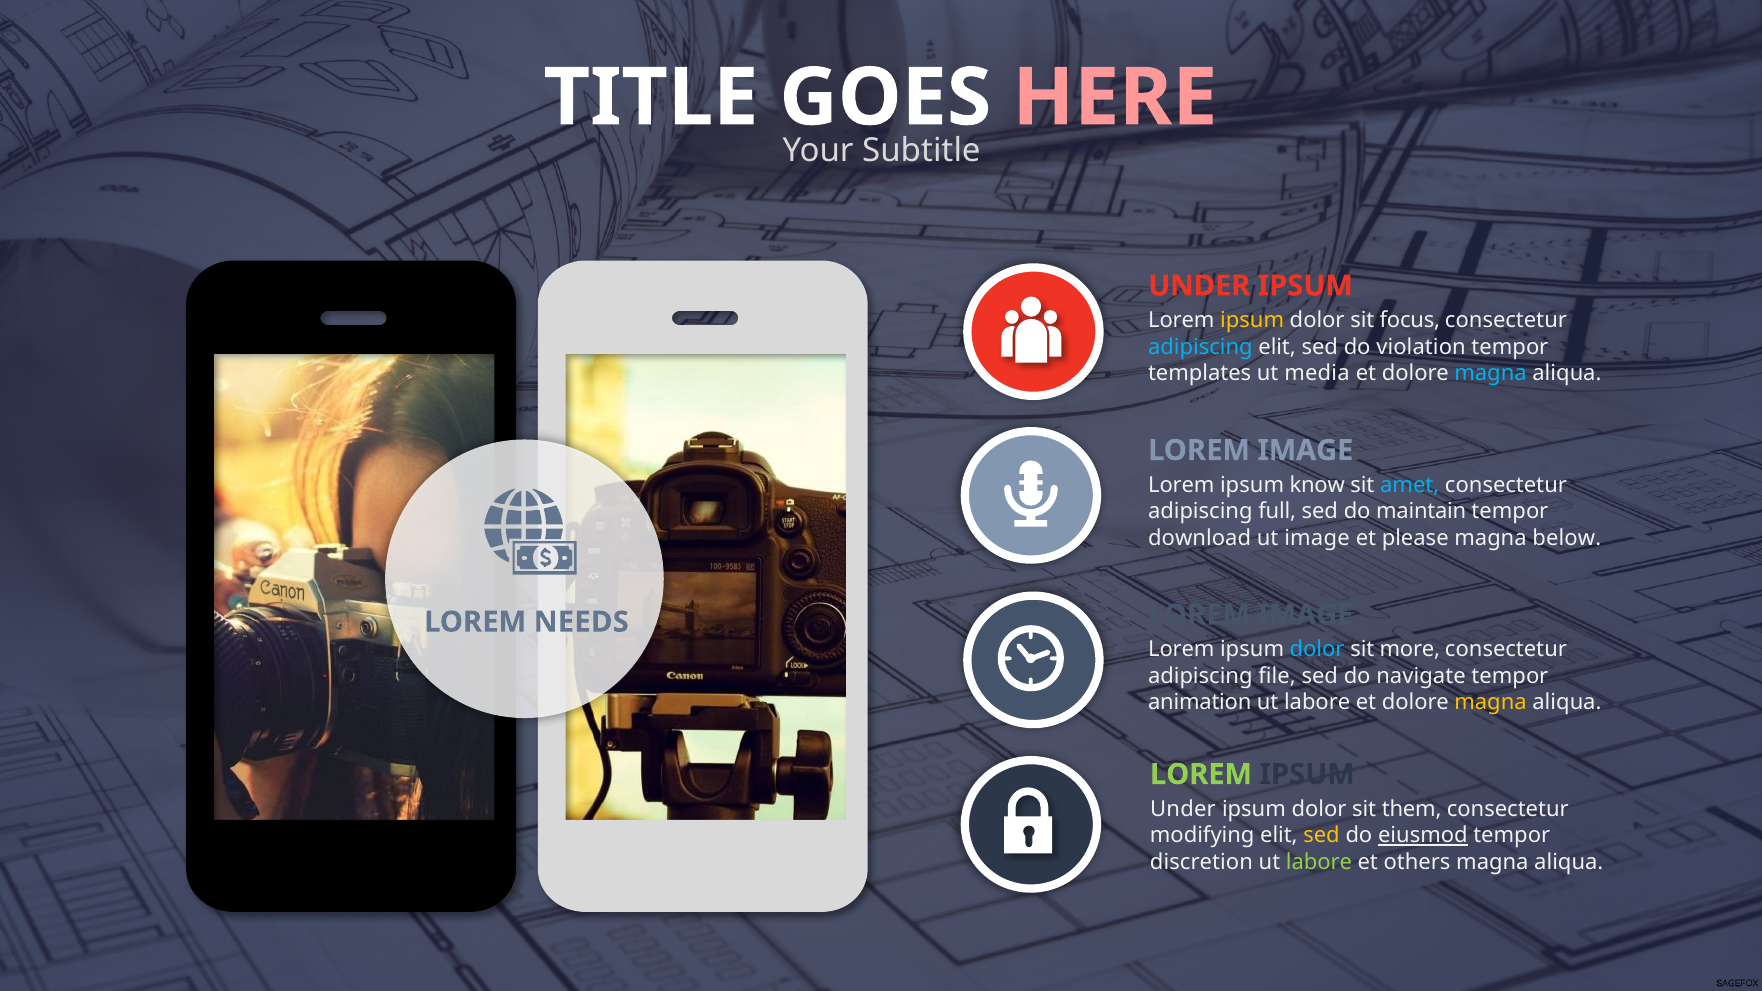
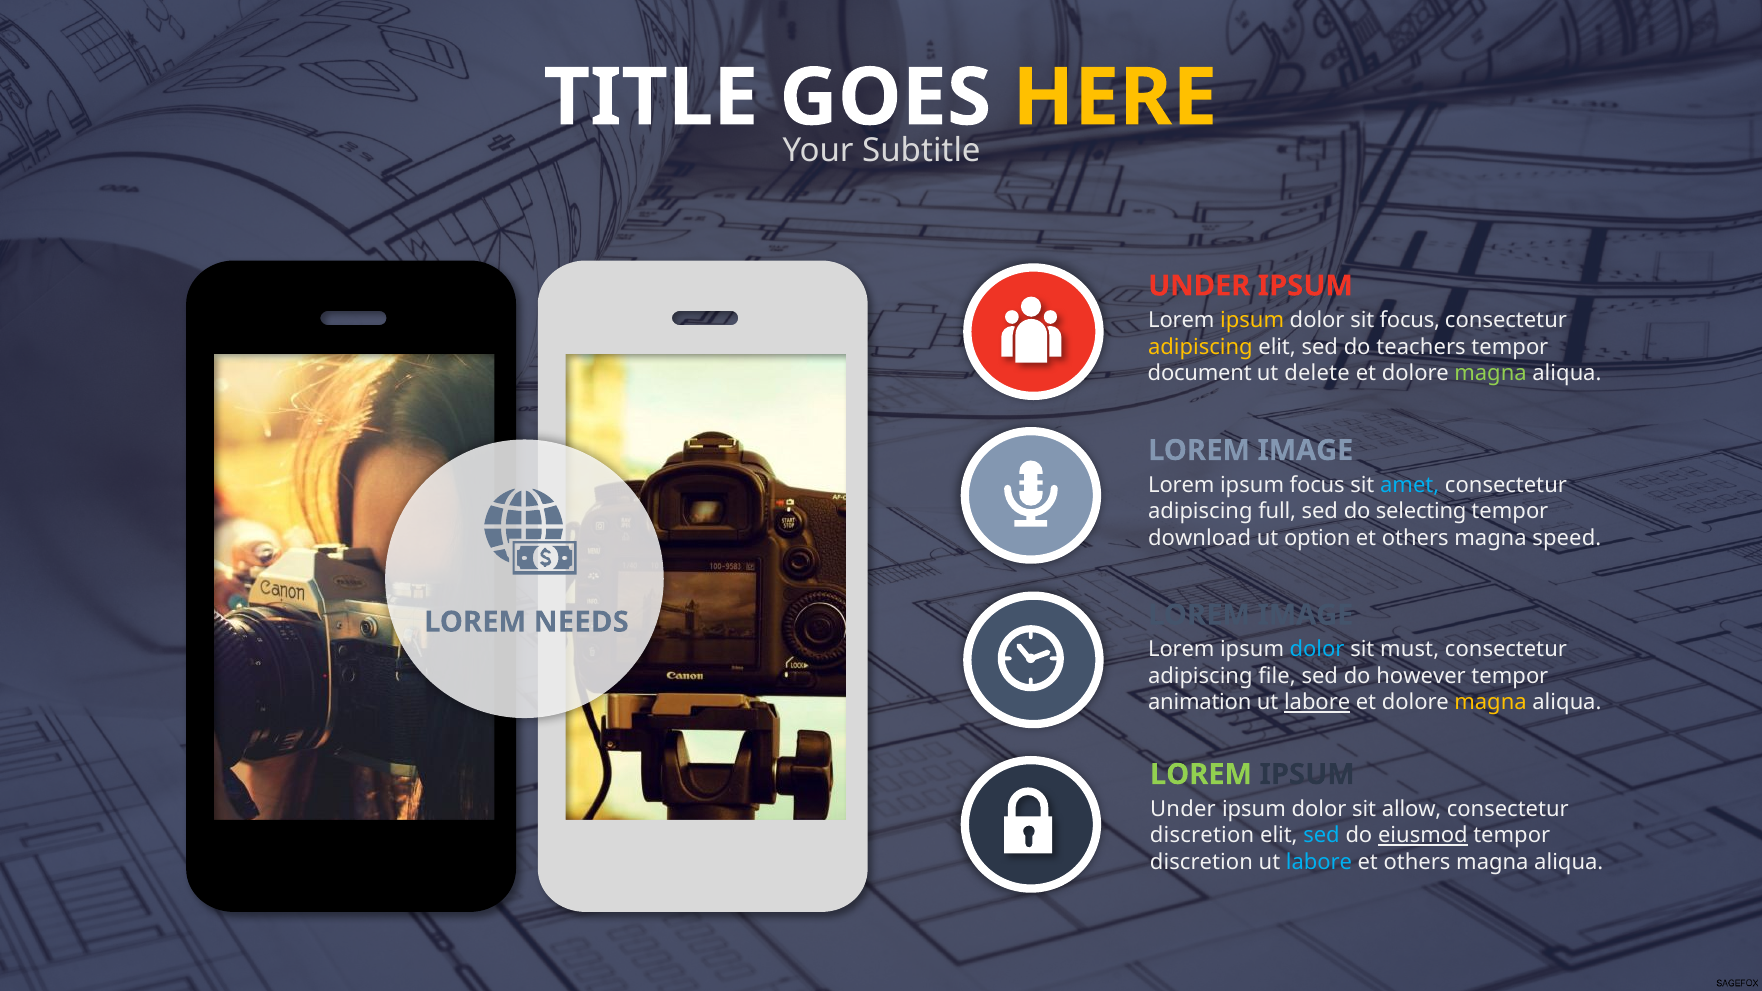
HERE colour: pink -> yellow (1115, 98)
adipiscing colour: light blue -> yellow (1200, 347)
violation: violation -> teachers (1421, 347)
templates: templates -> document (1200, 373)
media: media -> delete (1317, 373)
magna colour: light blue -> light green (1491, 373)
ipsum know: know -> focus (1317, 485)
maintain: maintain -> selecting (1421, 512)
ut image: image -> option (1317, 538)
please: please -> others (1415, 538)
below: below -> speed (1567, 538)
more: more -> must (1410, 650)
navigate: navigate -> however (1421, 676)
labore underline: none -> present (1317, 703)
them: them -> allow (1412, 809)
modifying: modifying -> discretion (1202, 836)
sed colour: yellow -> light blue (1322, 836)
labore colour: light green -> light blue (1319, 862)
